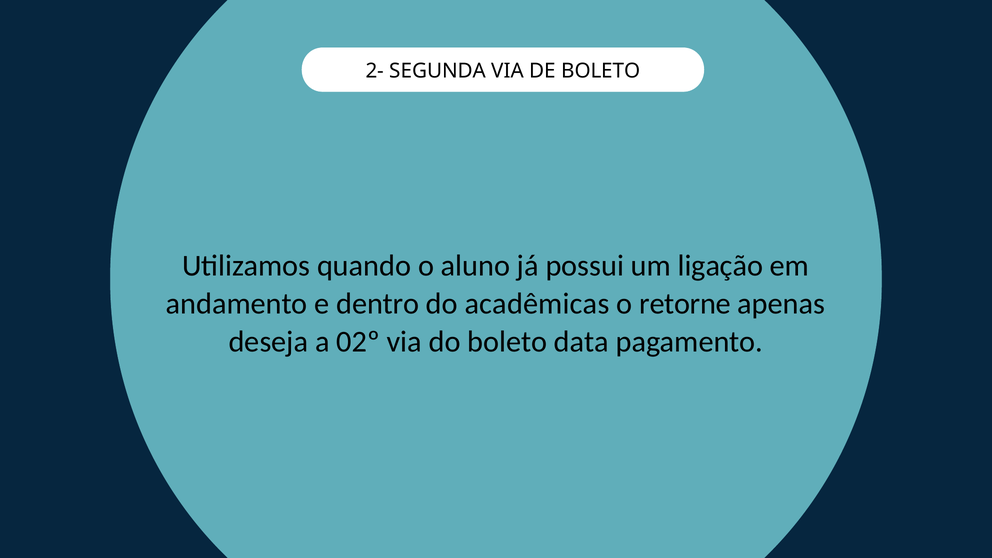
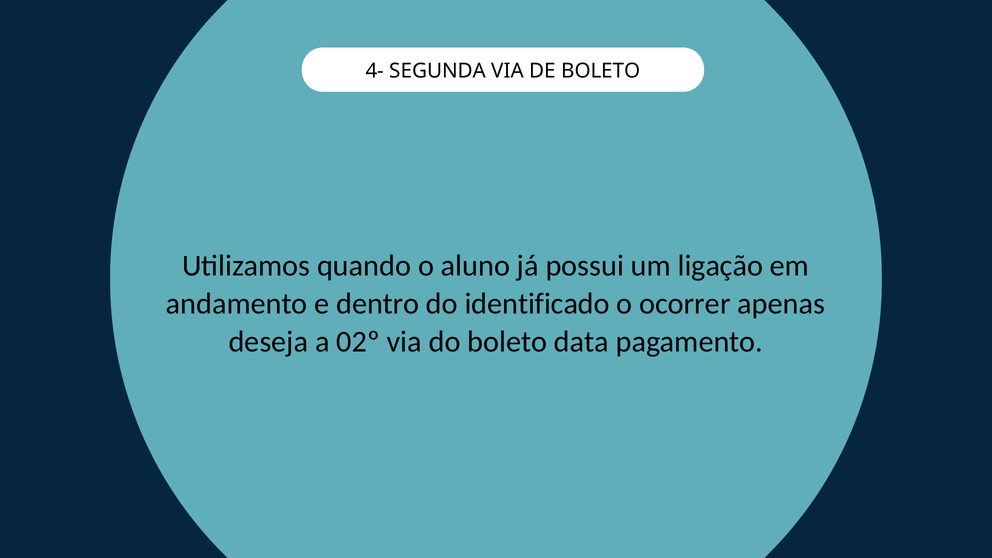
2-: 2- -> 4- (375, 71)
acadêmicas: acadêmicas -> identificado (537, 304)
retorne: retorne -> ocorrer (685, 304)
